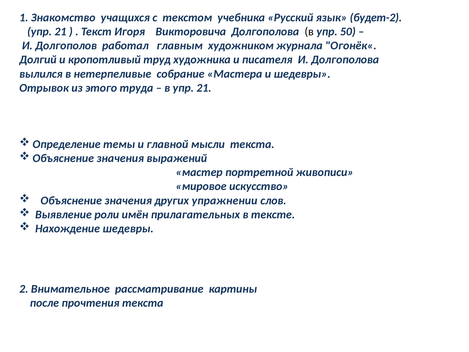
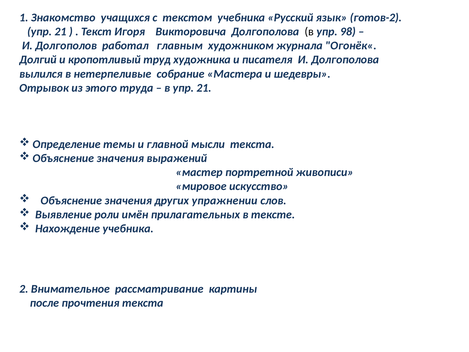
будет-2: будет-2 -> готов-2 (376, 17)
50: 50 -> 98 (348, 32)
Нахождение шедевры: шедевры -> учебника (128, 229)
